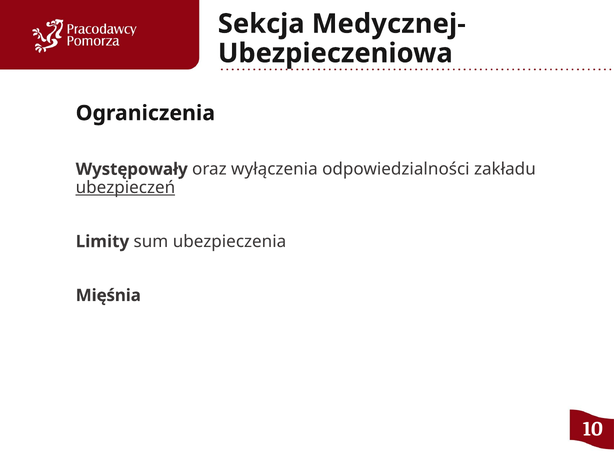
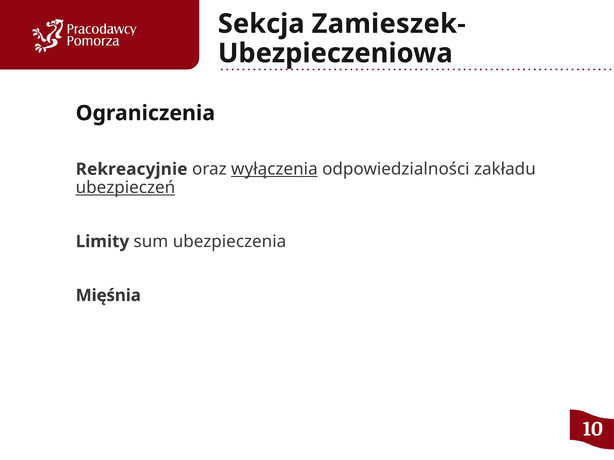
Medycznej-: Medycznej- -> Zamieszek- (389, 24)
Występowały: Występowały -> Rekreacyjnie (132, 169)
wyłączenia underline: none -> present (274, 169)
